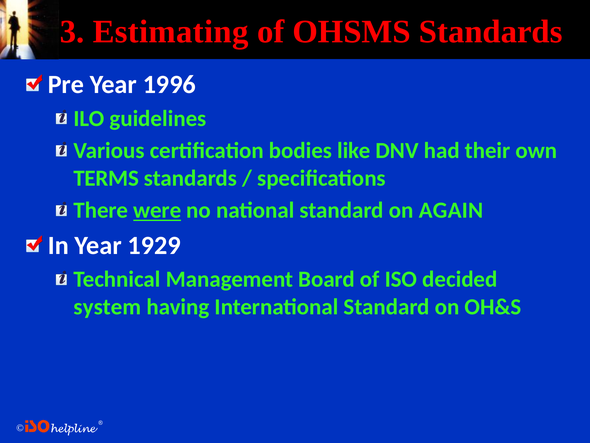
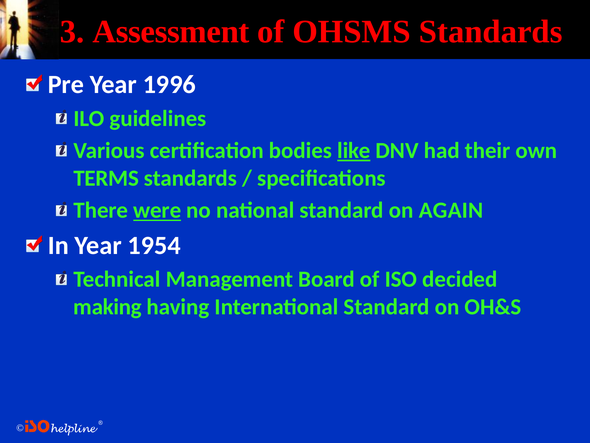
Estimating: Estimating -> Assessment (171, 32)
like underline: none -> present (354, 150)
1929: 1929 -> 1954 (154, 245)
system: system -> making (108, 307)
